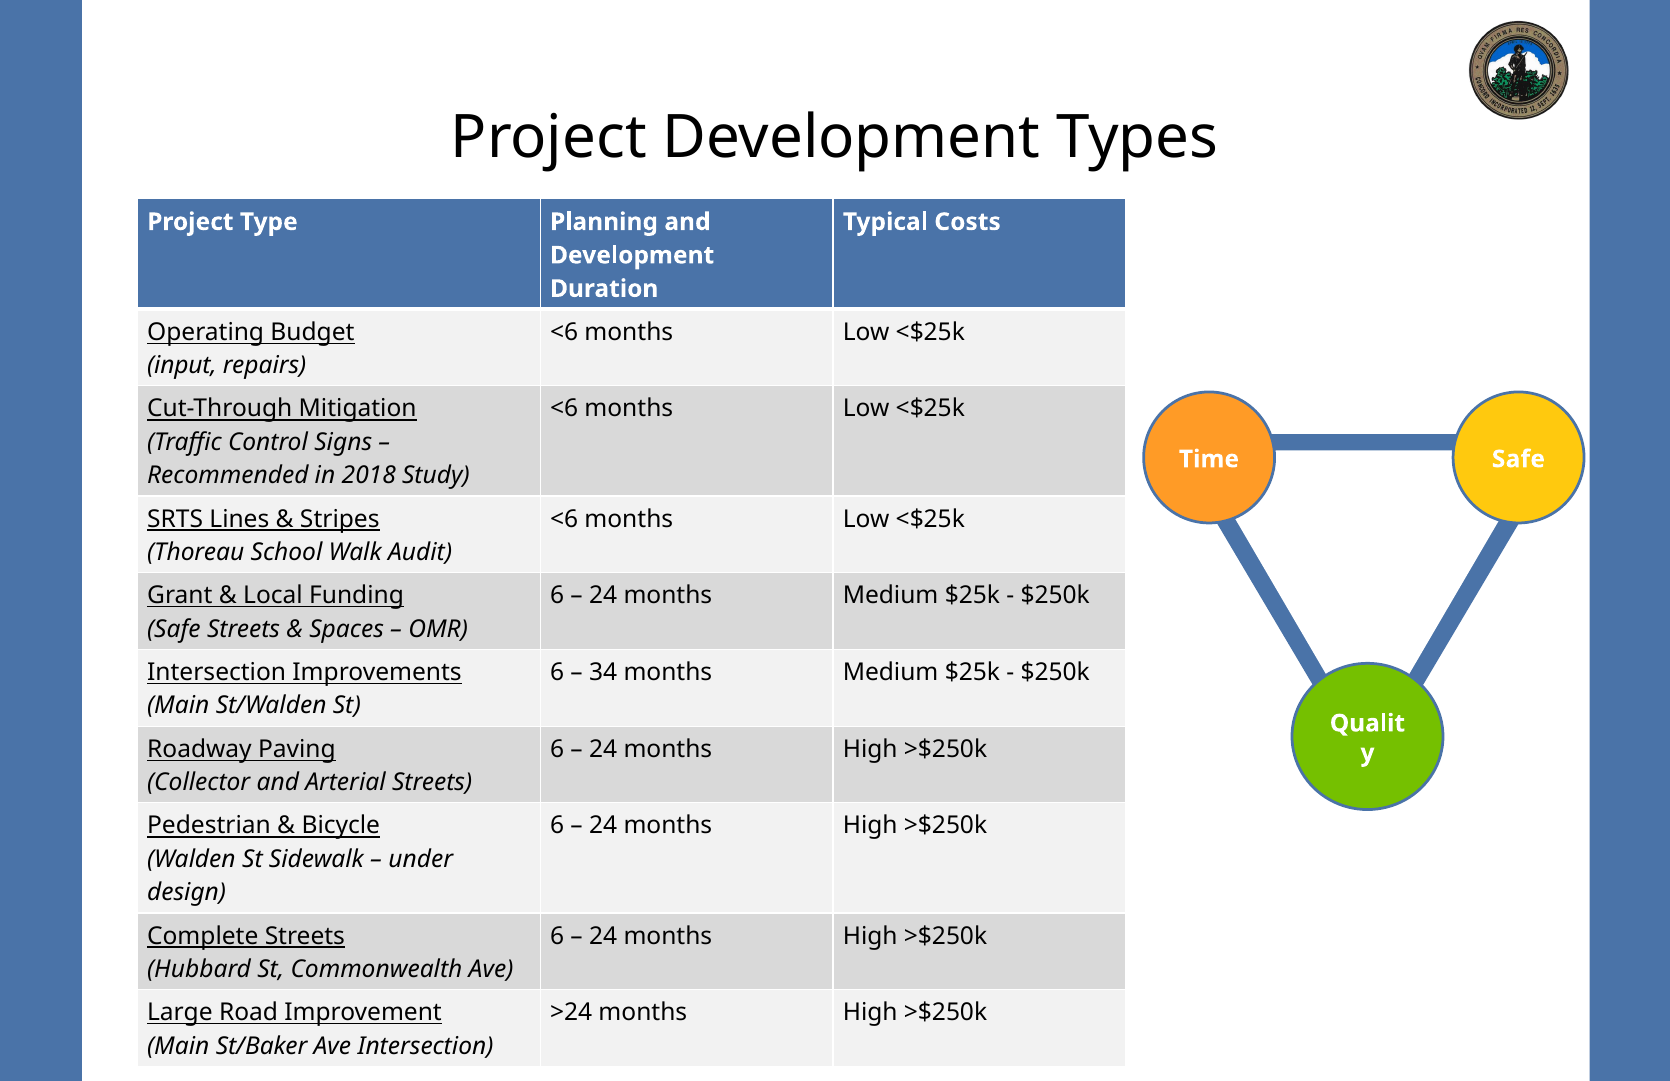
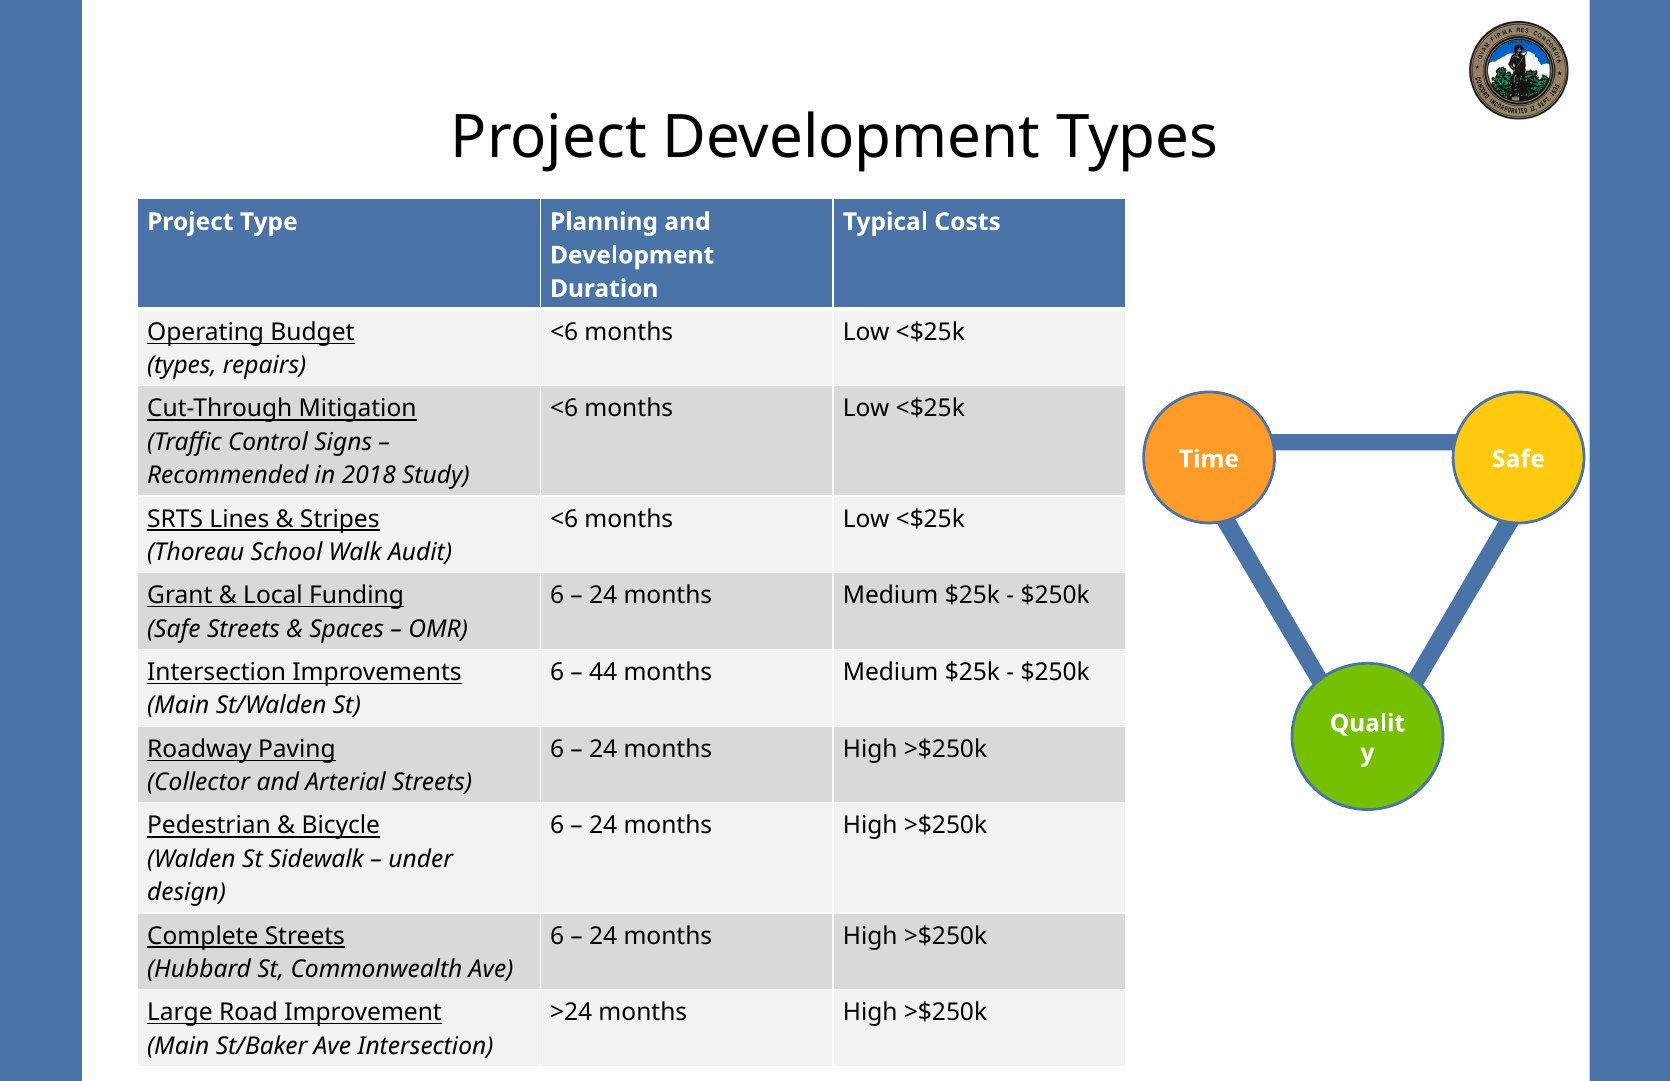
input: input -> types (182, 365)
34: 34 -> 44 (603, 672)
